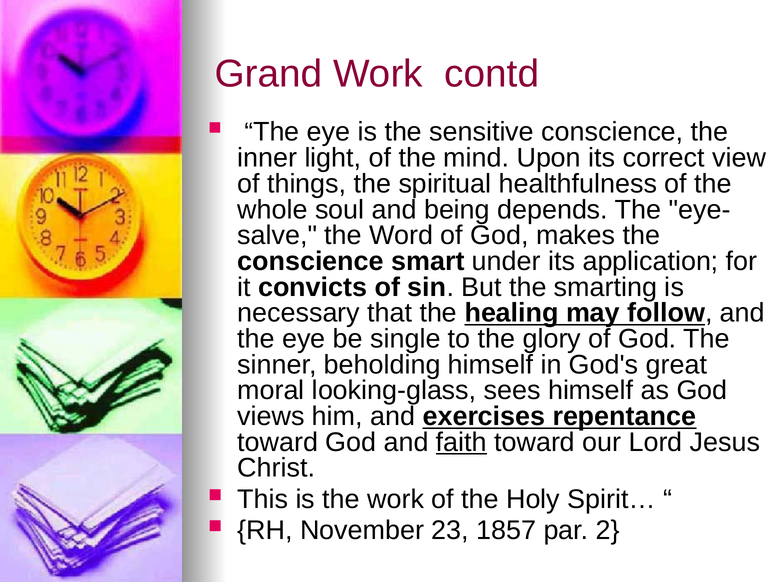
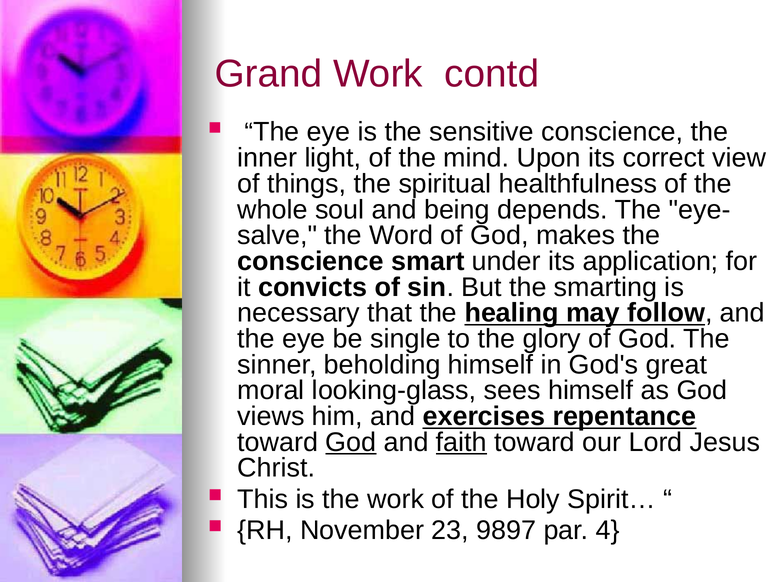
God underline: none -> present (351, 442)
1857: 1857 -> 9897 (506, 531)
2: 2 -> 4 (608, 531)
